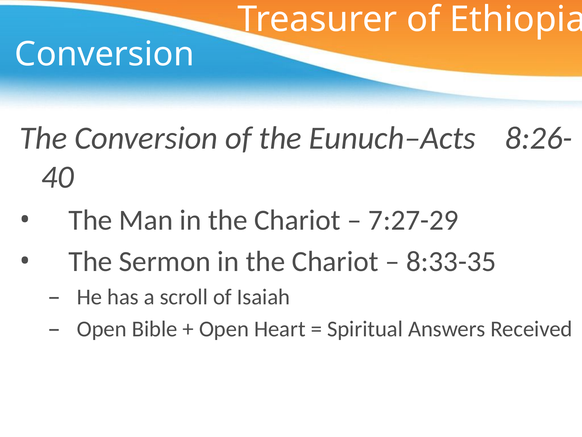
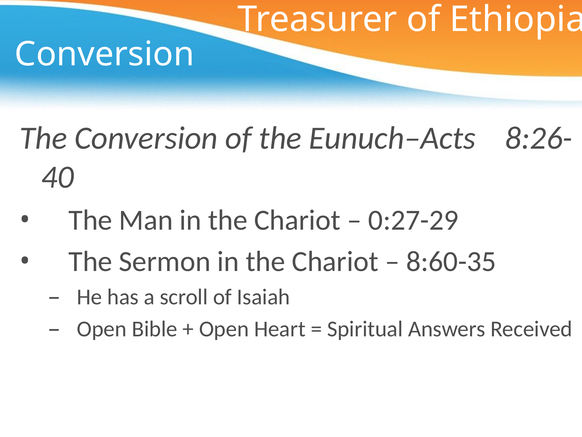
7:27-29: 7:27-29 -> 0:27-29 (413, 220)
8:33-35: 8:33-35 -> 8:60-35 (451, 261)
